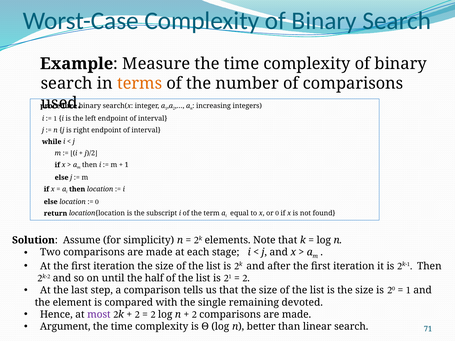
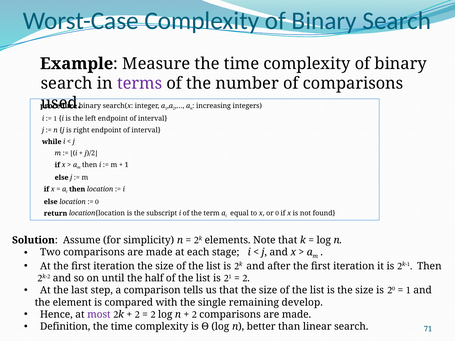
terms colour: orange -> purple (140, 83)
devoted: devoted -> develop (302, 303)
Argument: Argument -> Definition (65, 327)
